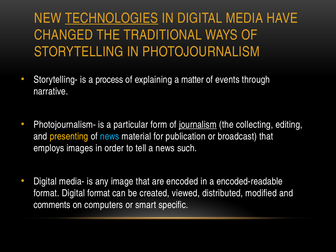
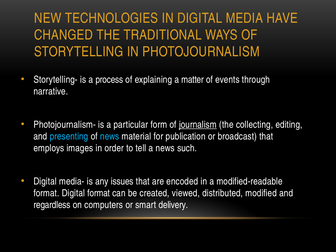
TECHNOLOGIES underline: present -> none (112, 18)
presenting colour: yellow -> light blue (69, 136)
image: image -> issues (122, 181)
encoded-readable: encoded-readable -> modified-readable (250, 181)
comments: comments -> regardless (52, 205)
specific: specific -> delivery (173, 205)
